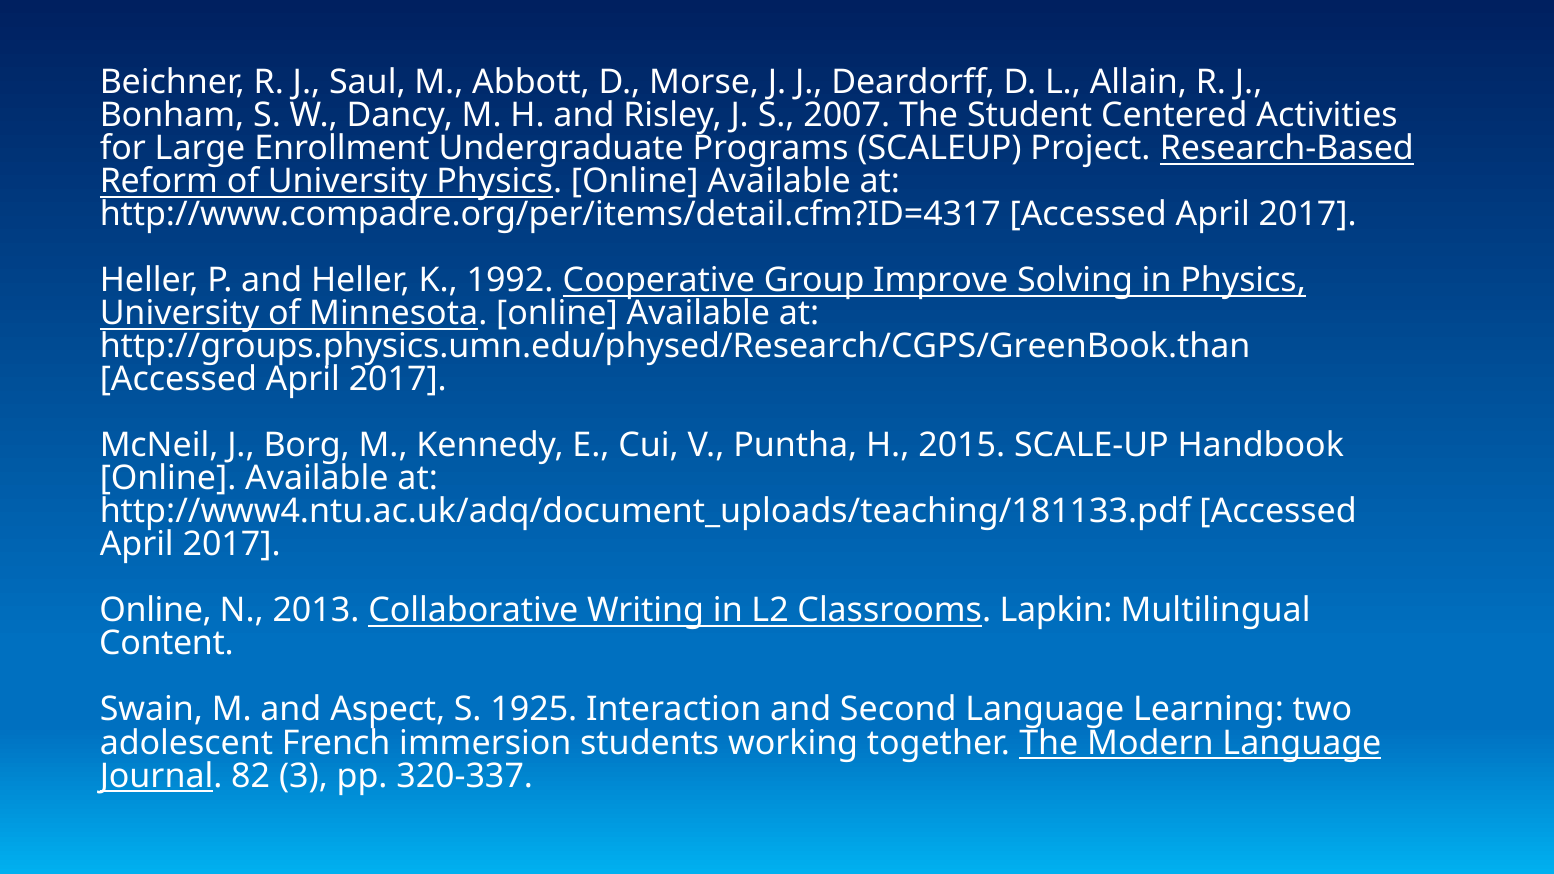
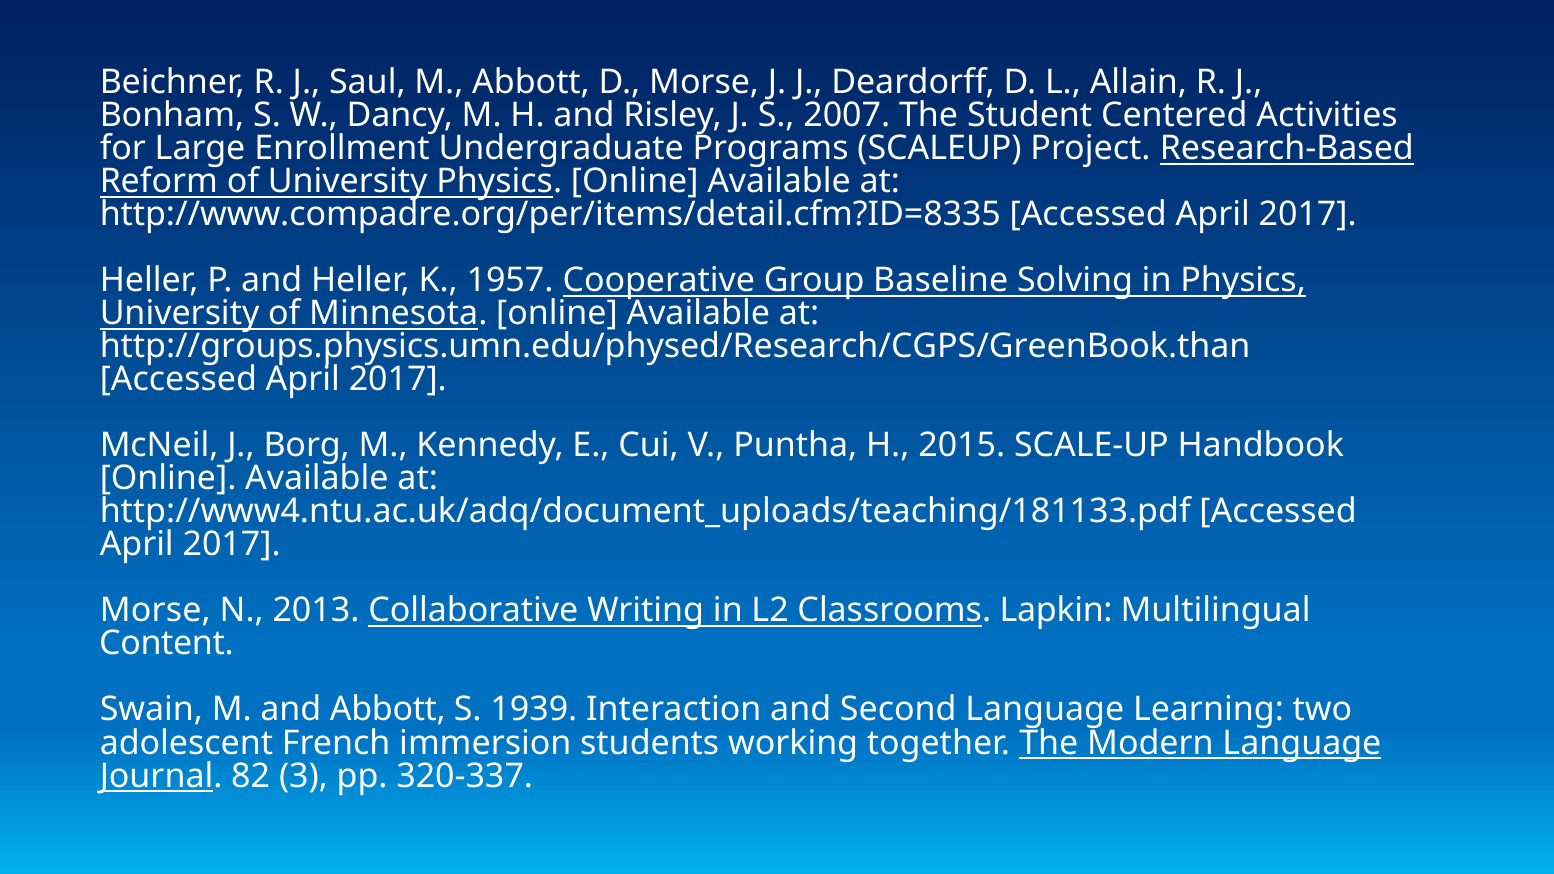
http://www.compadre.org/per/items/detail.cfm?ID=4317: http://www.compadre.org/per/items/detail.cfm?ID=4317 -> http://www.compadre.org/per/items/detail.cfm?ID=8335 (550, 214)
1992: 1992 -> 1957 (510, 280)
Improve: Improve -> Baseline (941, 280)
Online: Online -> Morse (155, 611)
and Aspect: Aspect -> Abbott (388, 710)
1925: 1925 -> 1939 (534, 710)
